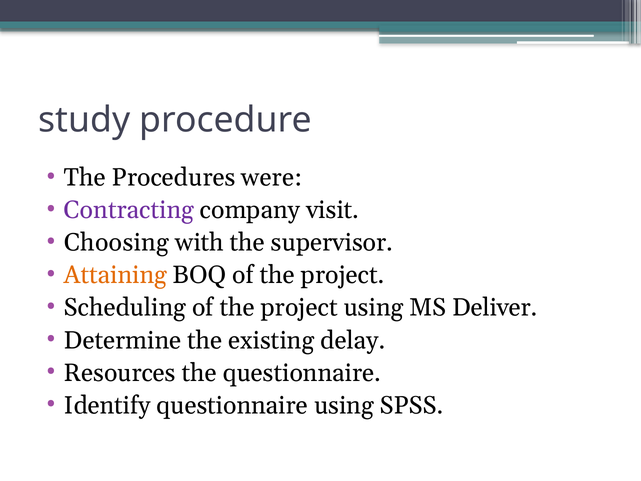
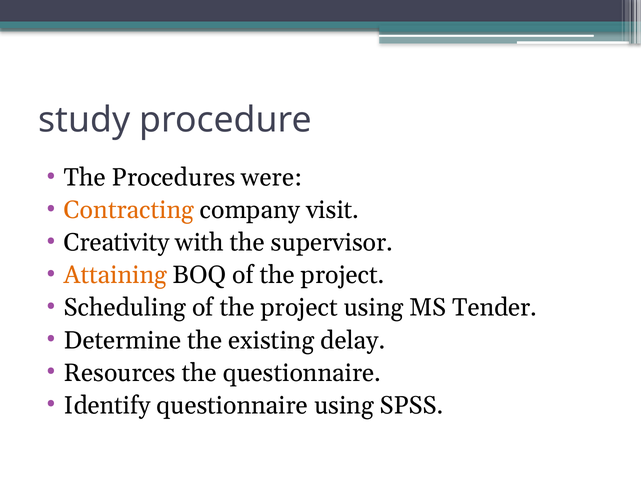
Contracting colour: purple -> orange (129, 210)
Choosing: Choosing -> Creativity (117, 243)
Deliver: Deliver -> Tender (495, 308)
